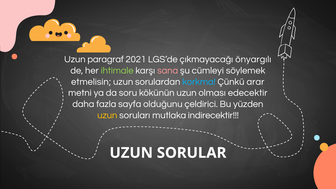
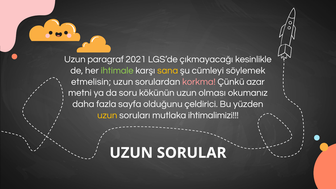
önyargılı: önyargılı -> kesinlikle (253, 59)
sana colour: pink -> yellow (168, 71)
korkma colour: light blue -> pink (199, 82)
arar: arar -> azar (256, 82)
edecektir: edecektir -> okumanız (248, 93)
indirecektir: indirecektir -> ihtimalimizi (213, 115)
